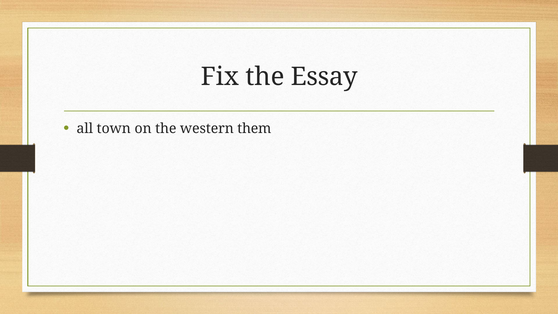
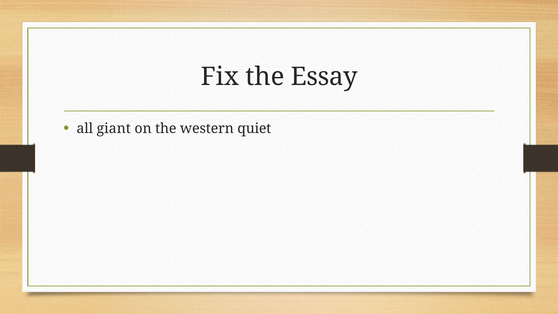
town: town -> giant (114, 128)
them: them -> quiet (254, 128)
